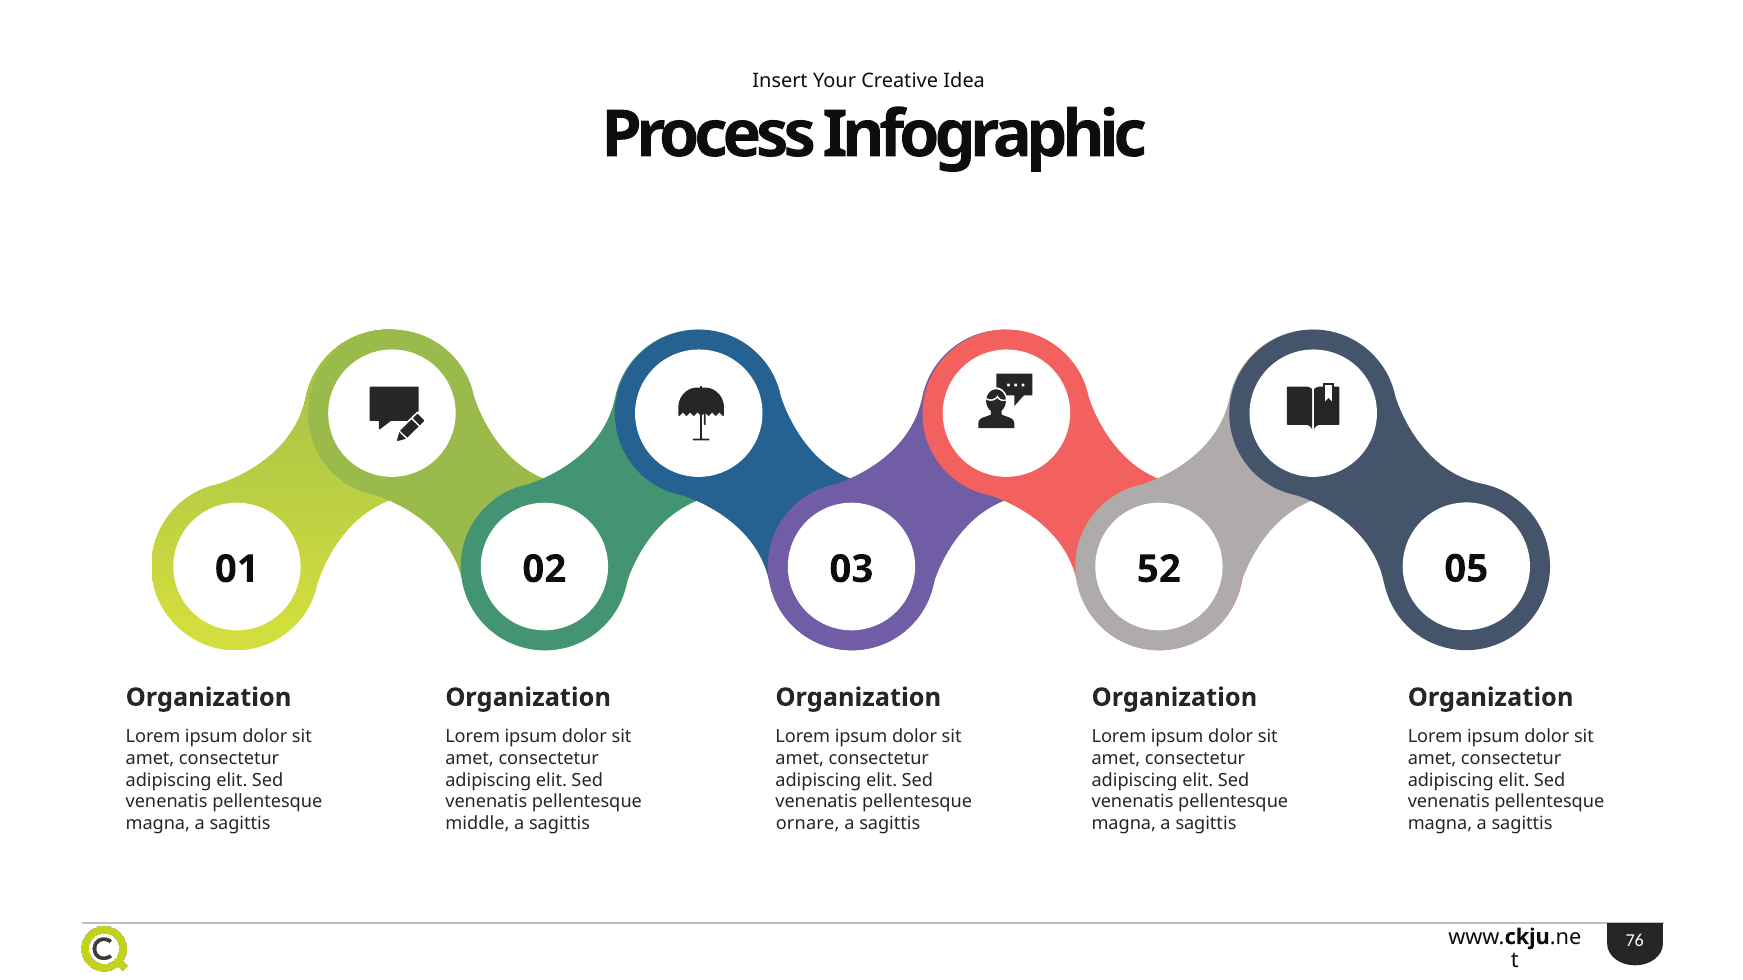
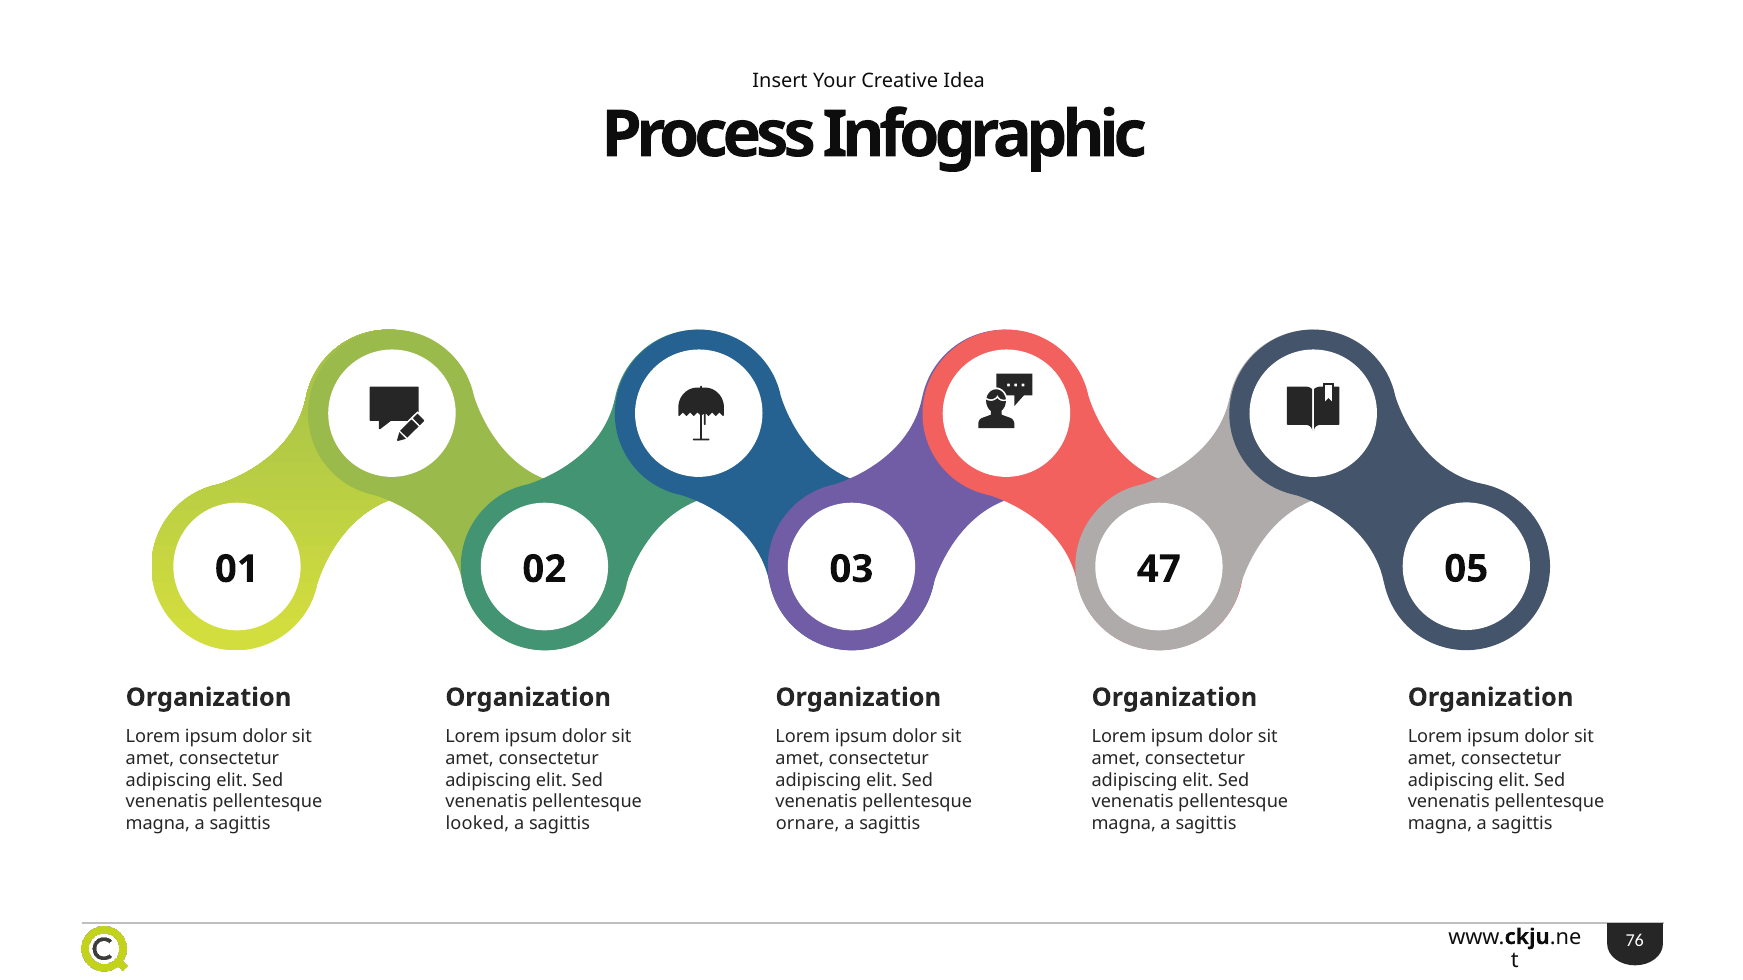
52: 52 -> 47 (1159, 569)
middle: middle -> looked (477, 824)
